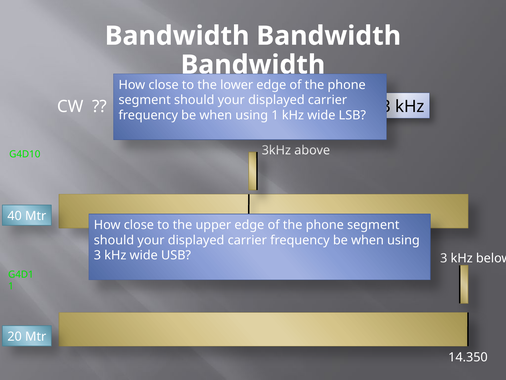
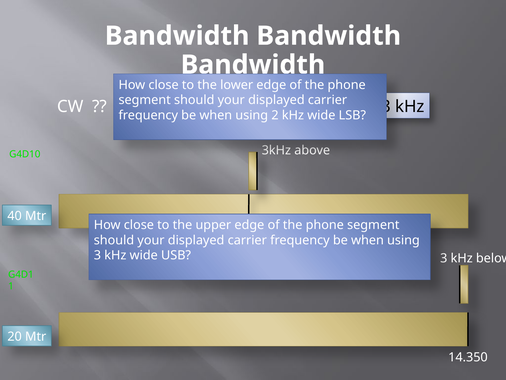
using 1: 1 -> 2 (275, 115)
